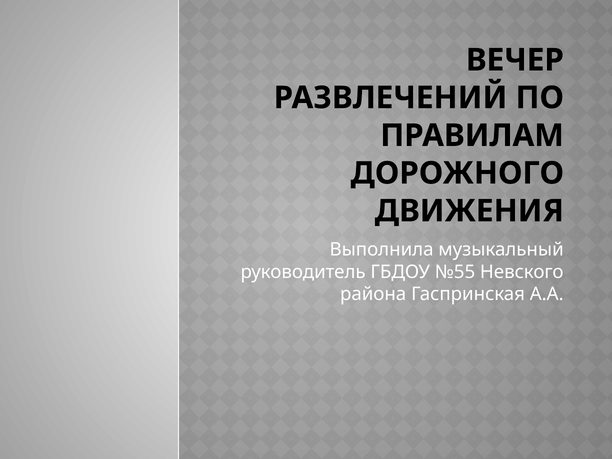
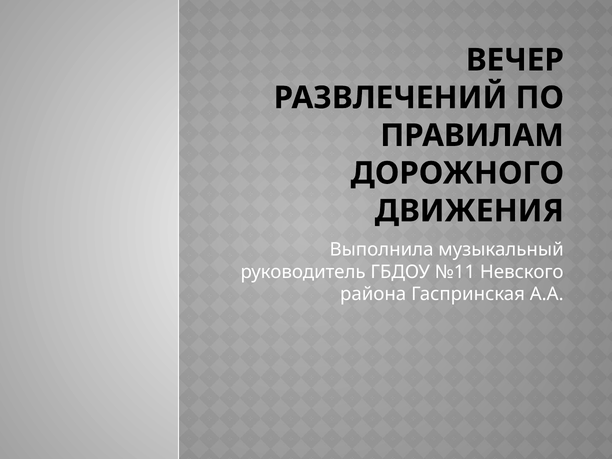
№55: №55 -> №11 (455, 272)
